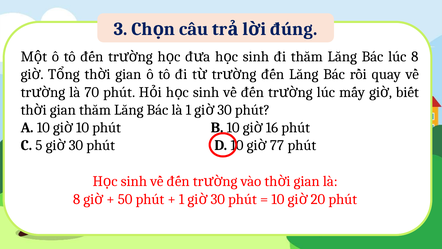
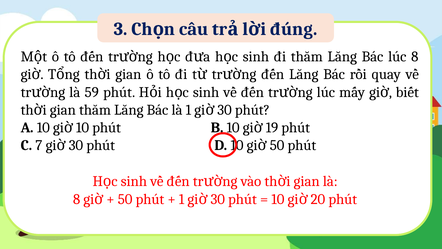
70: 70 -> 59 (92, 92)
16: 16 -> 19 (272, 127)
5: 5 -> 7 (39, 145)
77: 77 -> 50 (277, 145)
